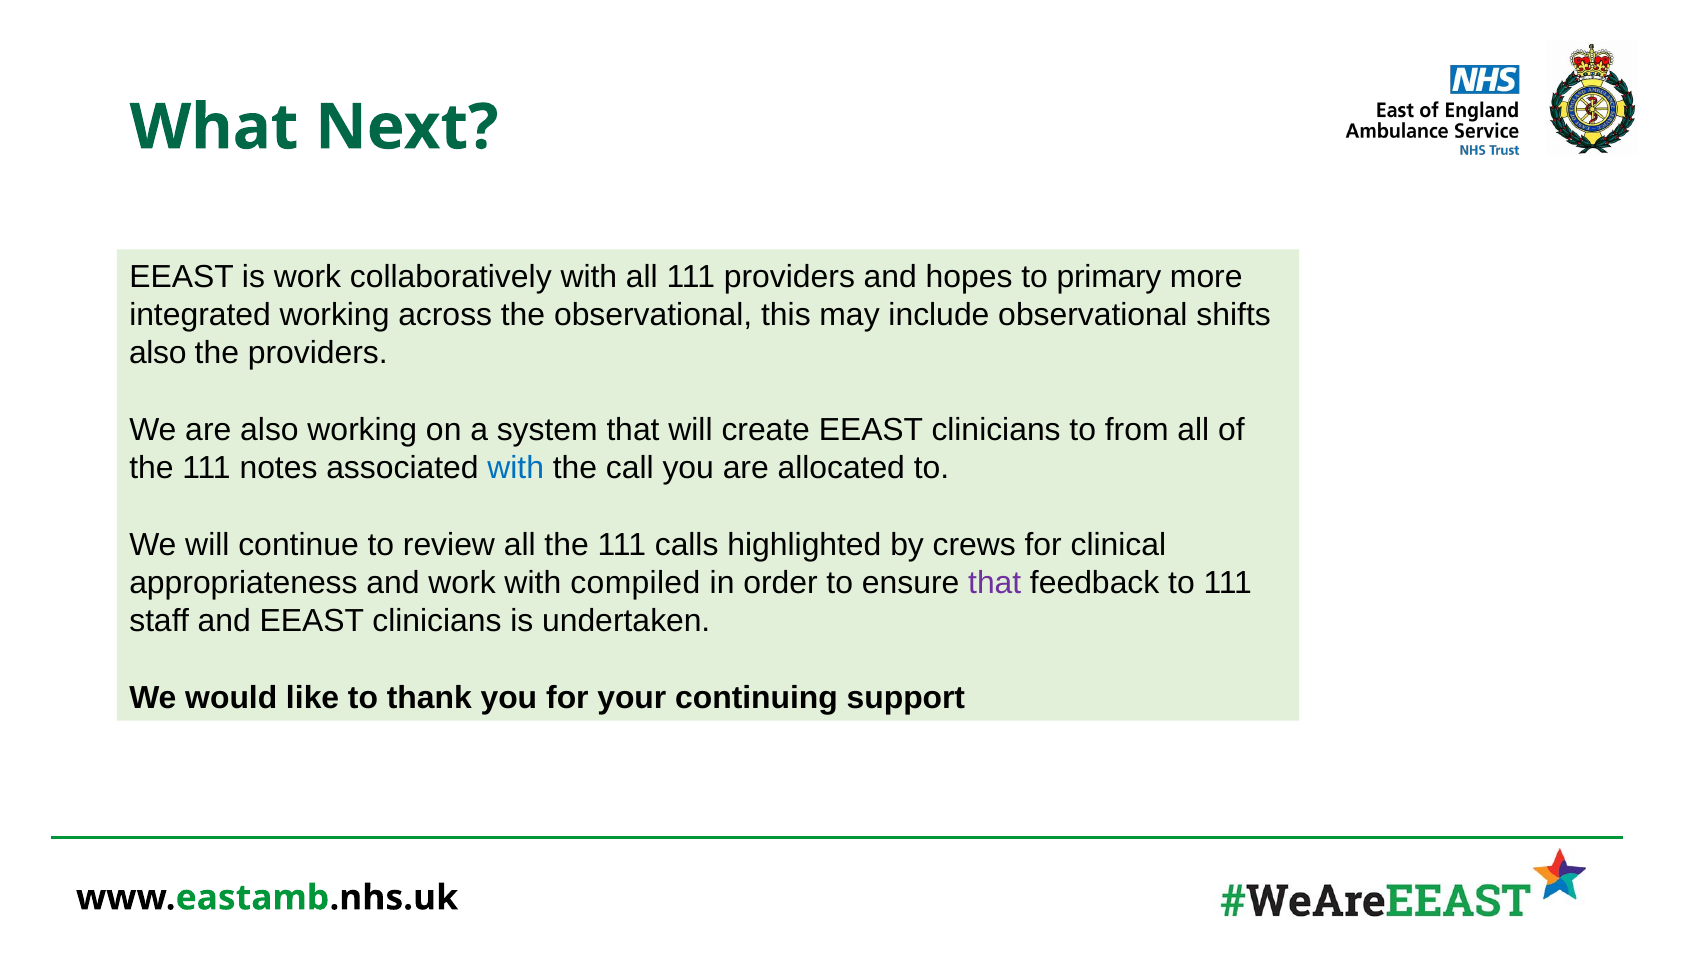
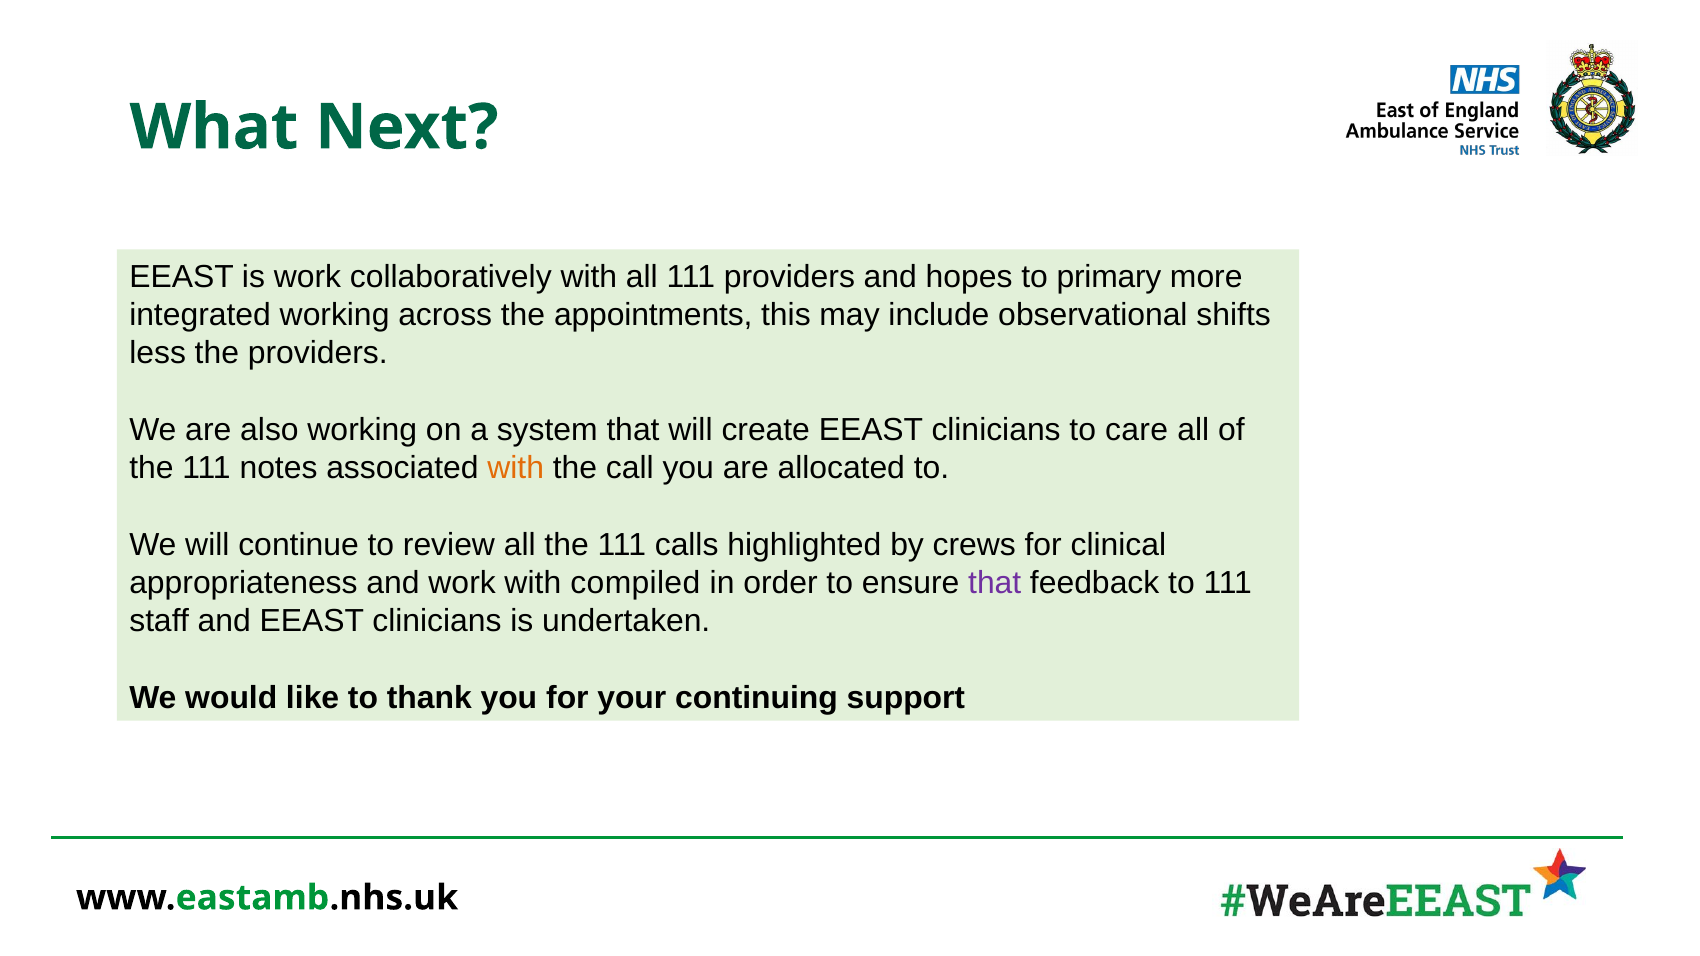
the observational: observational -> appointments (653, 315)
also: also -> less (158, 353)
from: from -> care (1137, 430)
with colour: blue -> orange (516, 468)
